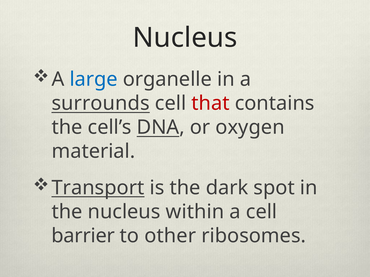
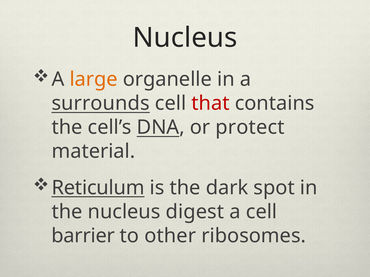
large colour: blue -> orange (94, 80)
oxygen: oxygen -> protect (250, 128)
Transport: Transport -> Reticulum (98, 188)
within: within -> digest (195, 212)
